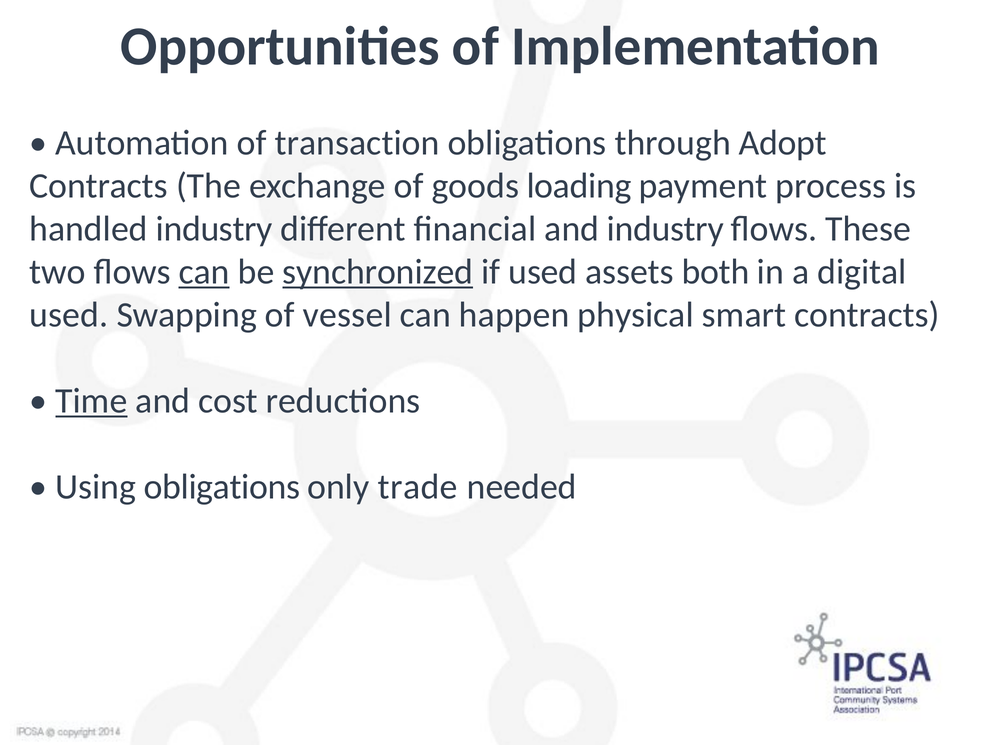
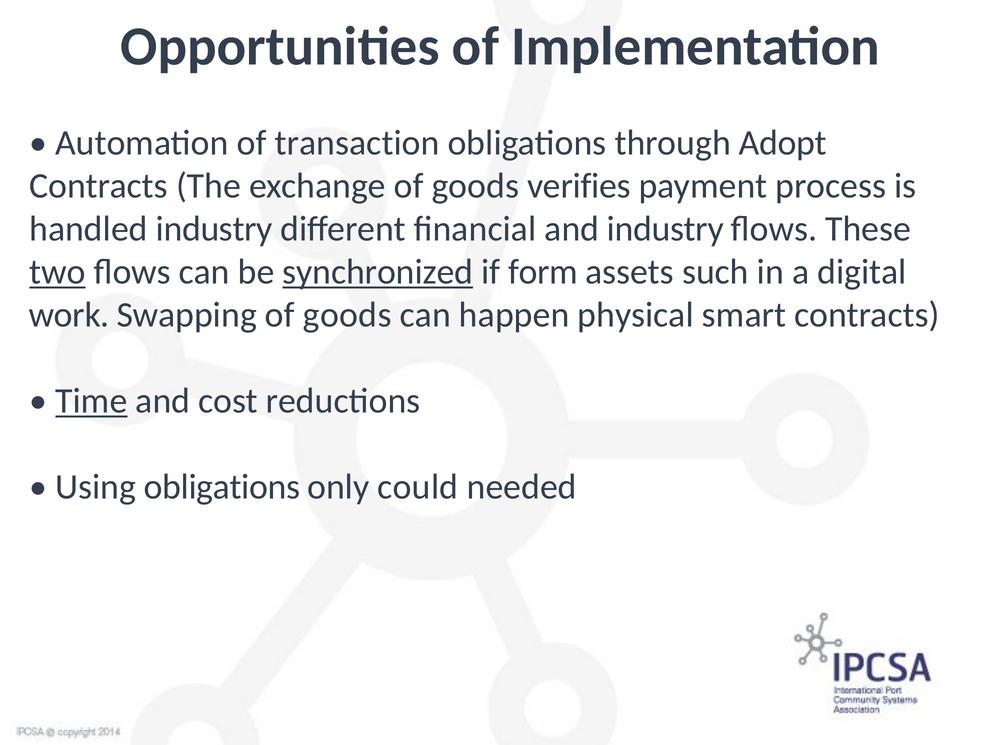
loading: loading -> verifies (579, 186)
two underline: none -> present (57, 272)
can underline: present -> none (204, 272)
if used: used -> form (543, 272)
both: both -> such (715, 272)
used: used -> work (69, 315)
Swapping of vessel: vessel -> goods (347, 315)
trade: trade -> could (418, 487)
